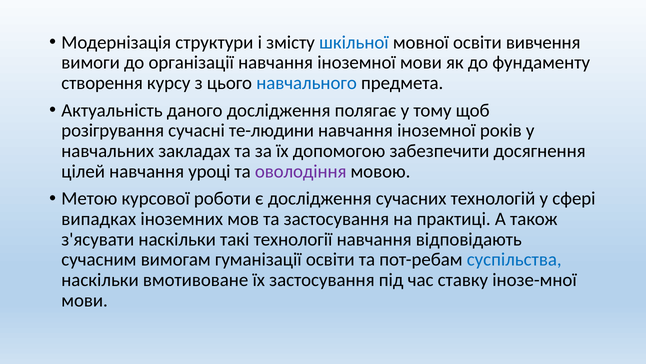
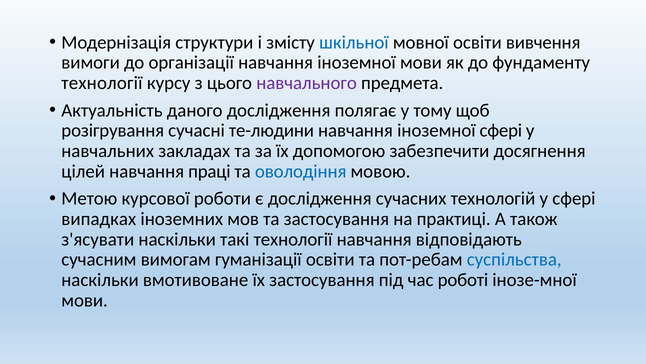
створення: створення -> технології (102, 83)
навчального colour: blue -> purple (307, 83)
іноземної років: років -> сфері (501, 130)
уроці: уроці -> праці (209, 171)
оволодіння colour: purple -> blue (301, 171)
ставку: ставку -> роботі (463, 280)
